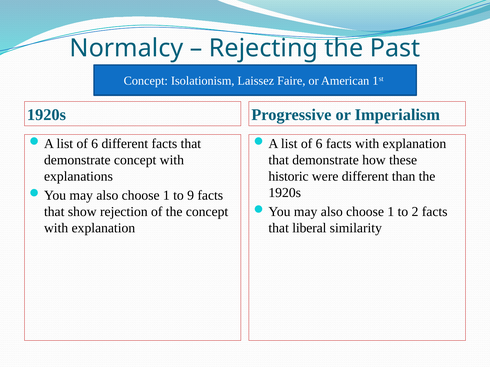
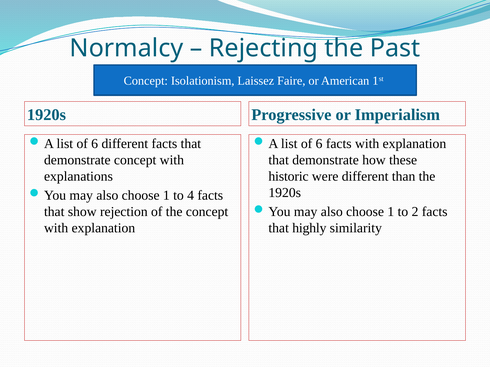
9: 9 -> 4 (191, 196)
liberal: liberal -> highly (309, 228)
